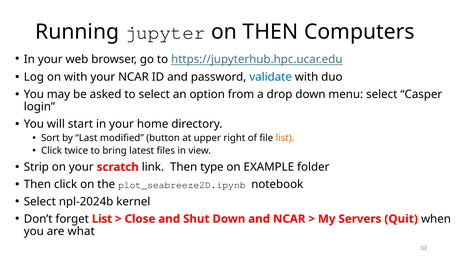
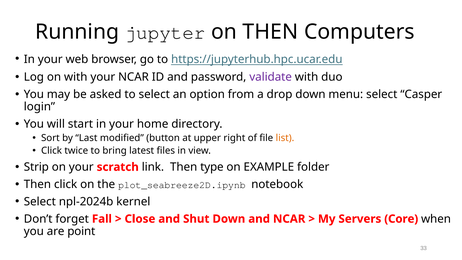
validate colour: blue -> purple (271, 77)
forget List: List -> Fall (102, 219)
Quit: Quit -> Core (401, 219)
what: what -> point (81, 231)
